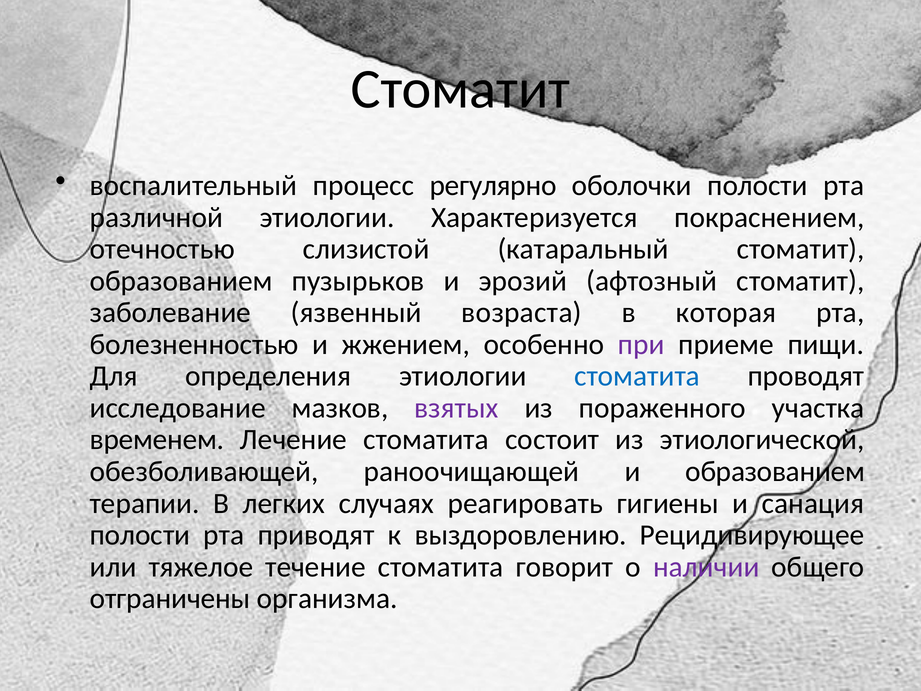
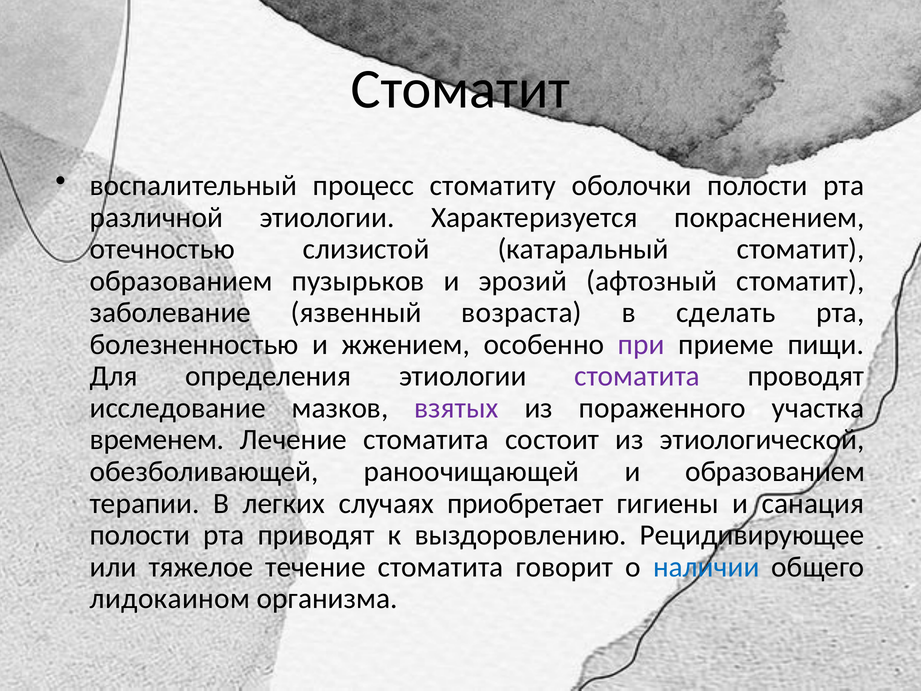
регулярно: регулярно -> стоматиту (493, 185)
которая: которая -> сделать (726, 313)
стоматита colour: blue -> purple (637, 376)
реагировать: реагировать -> приобретает (525, 503)
наличии colour: purple -> blue (706, 567)
отграничены: отграничены -> лидокаином (170, 598)
